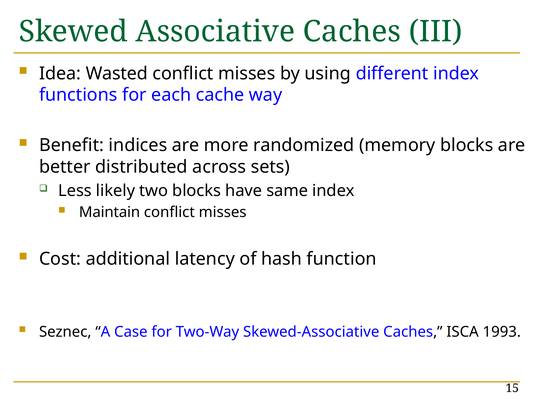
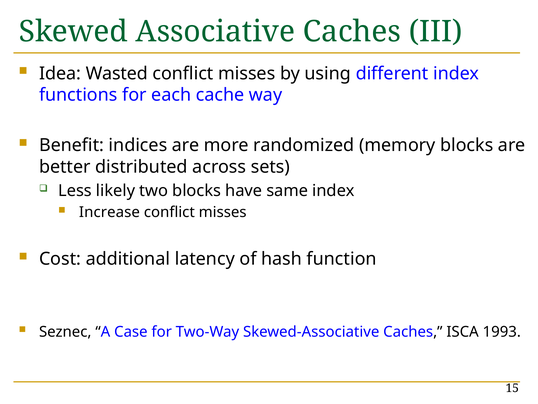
Maintain: Maintain -> Increase (109, 212)
